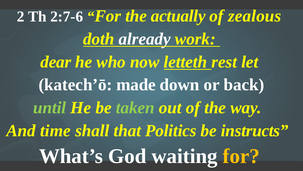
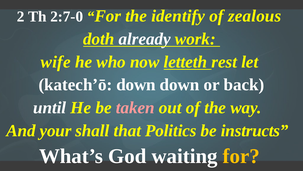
2:7-6: 2:7-6 -> 2:7-0 (67, 16)
actually: actually -> identify (178, 16)
dear: dear -> wife (56, 62)
katech’ō made: made -> down (136, 85)
until colour: light green -> white (50, 107)
taken colour: light green -> pink (135, 107)
time: time -> your (56, 130)
